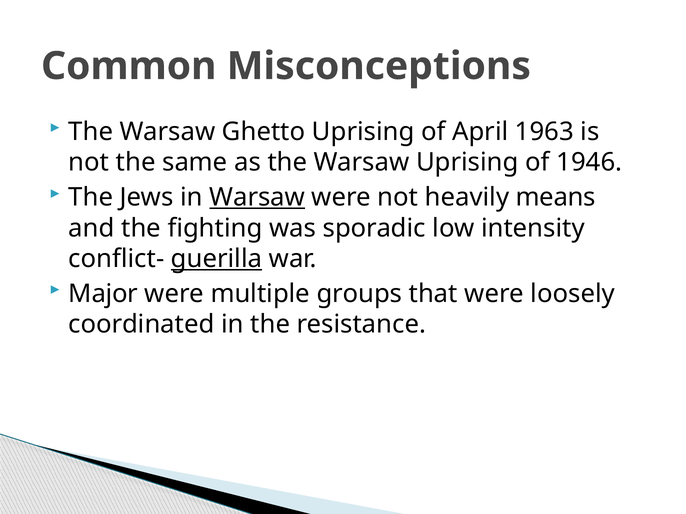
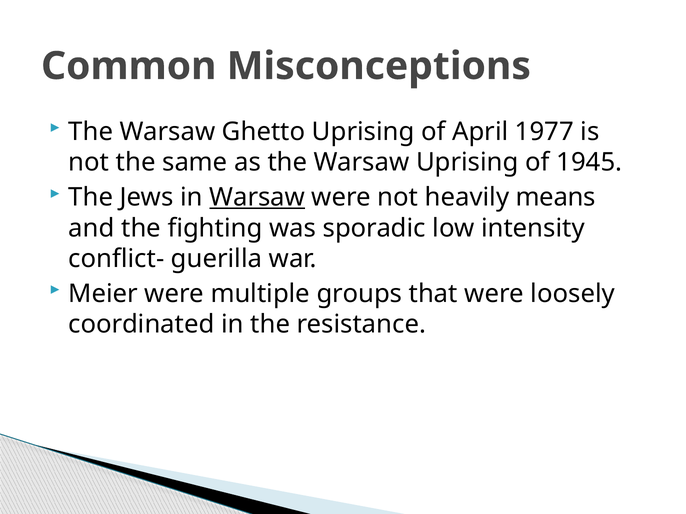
1963: 1963 -> 1977 (544, 132)
1946: 1946 -> 1945 (589, 163)
guerilla underline: present -> none (217, 259)
Major: Major -> Meier (103, 294)
